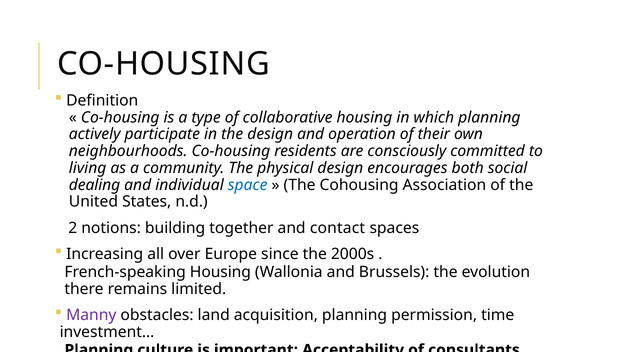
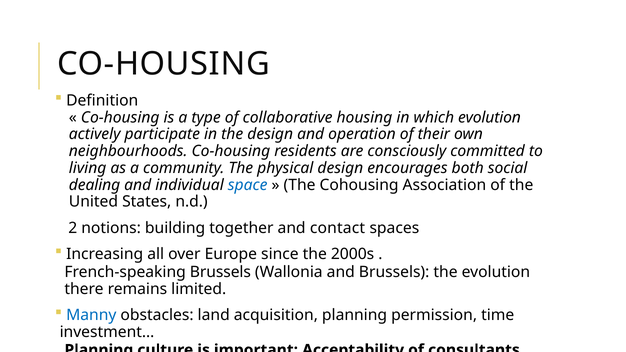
which planning: planning -> evolution (489, 117)
French-speaking Housing: Housing -> Brussels (220, 272)
Manny colour: purple -> blue (91, 315)
